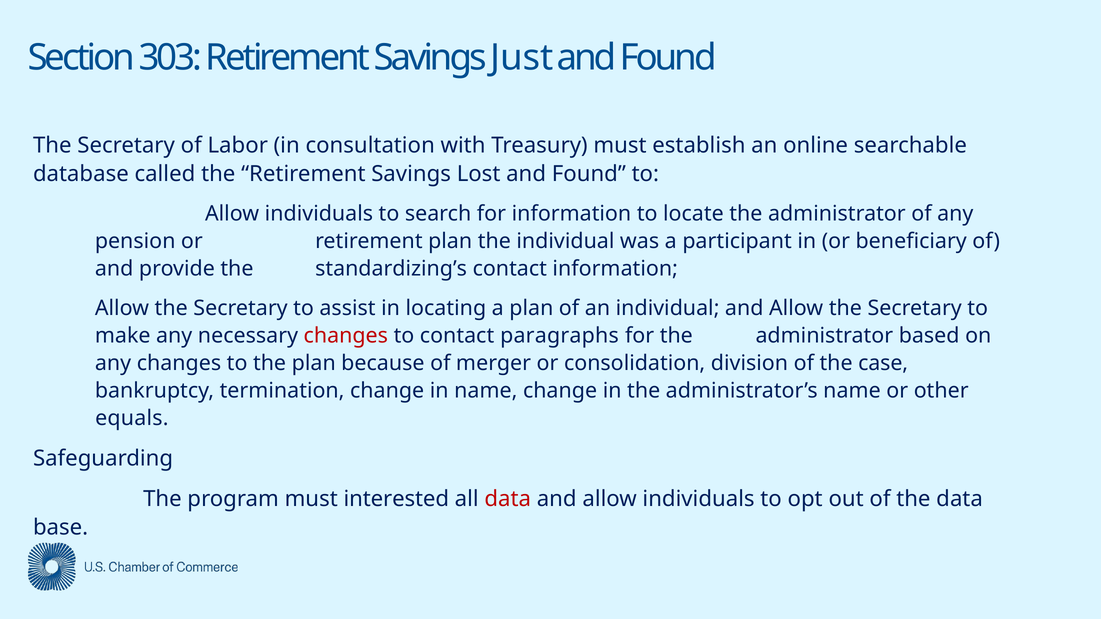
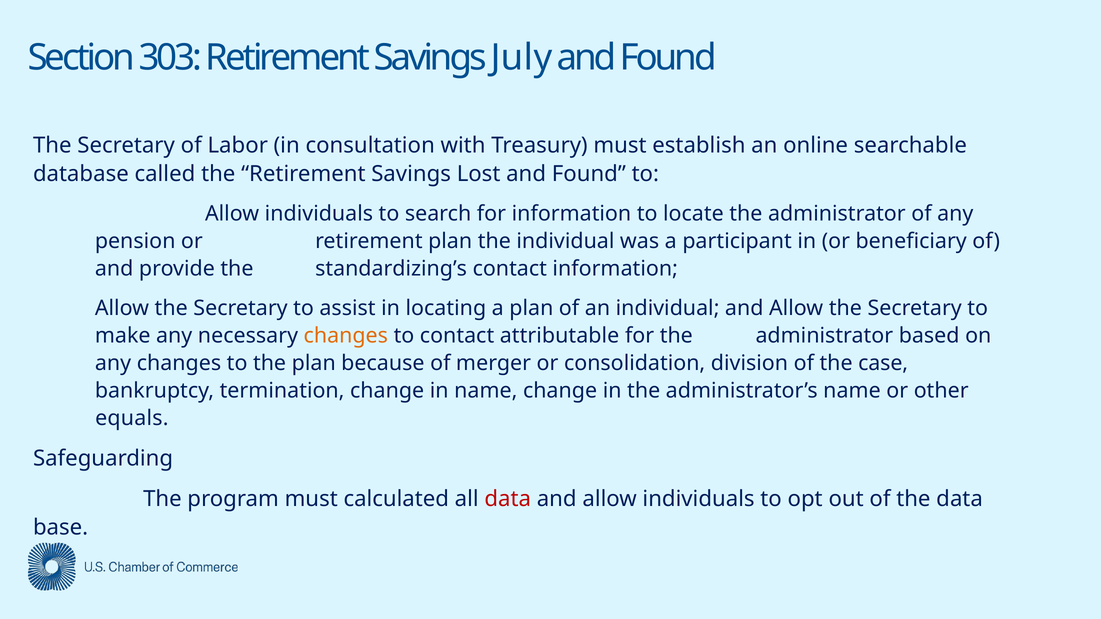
Just: Just -> July (522, 58)
changes colour: red -> orange (346, 336)
paragraphs: paragraphs -> attributable (560, 336)
interested: interested -> calculated (396, 499)
